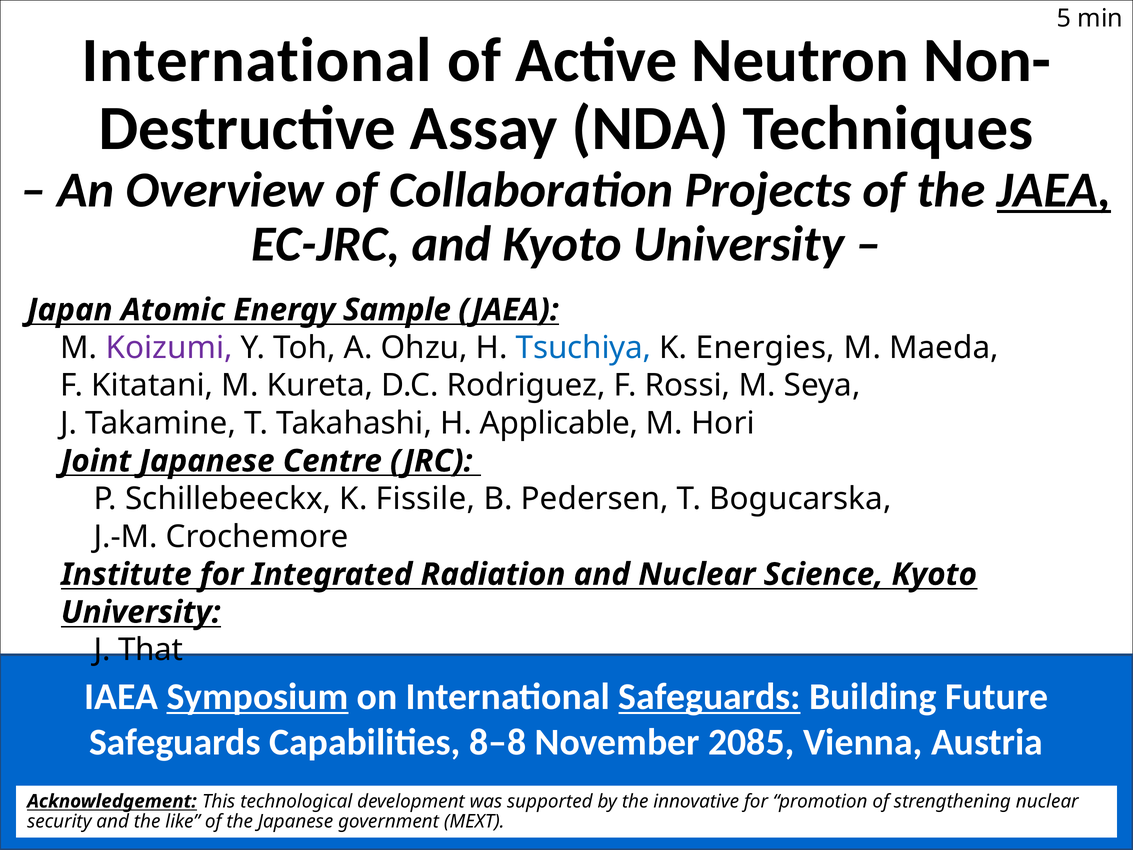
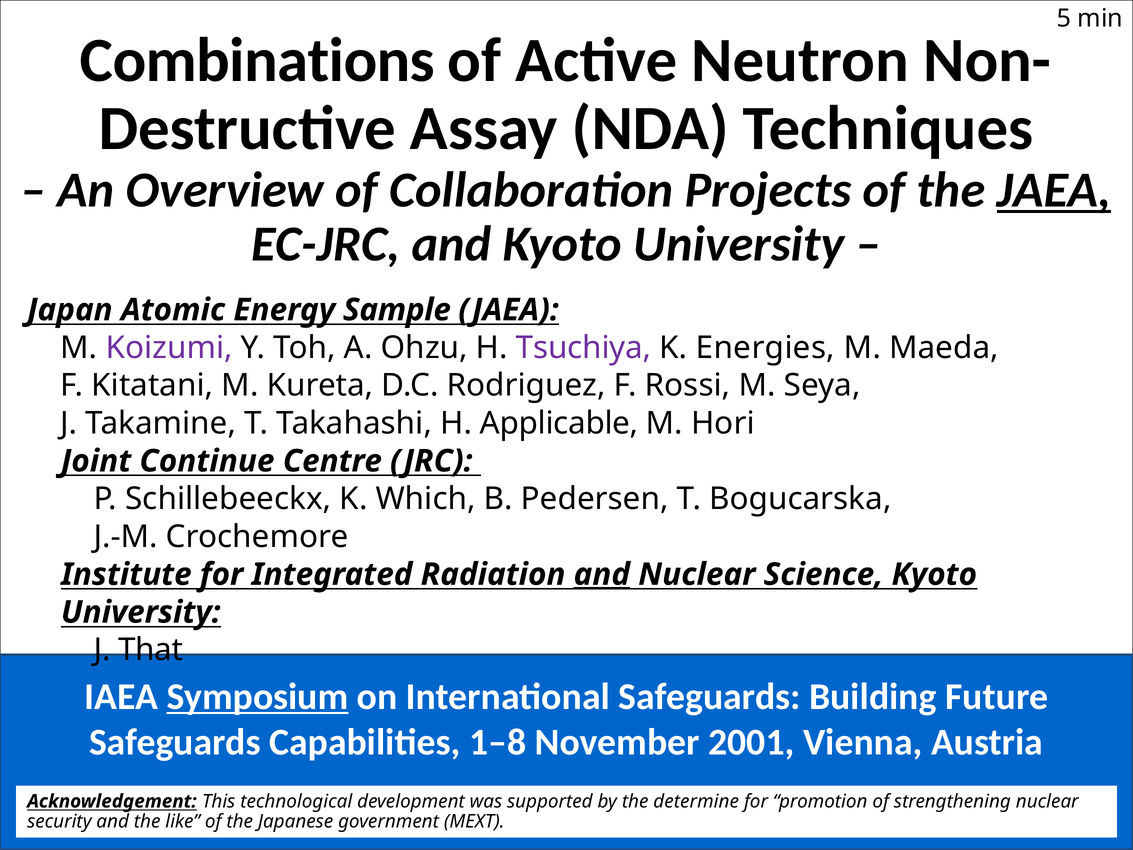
International: International -> Combinations (257, 61)
Tsuchiya colour: blue -> purple (584, 348)
Joint Japanese: Japanese -> Continue (207, 461)
Fissile: Fissile -> Which (426, 499)
and underline: none -> present (602, 574)
Safeguards underline: present -> none (710, 697)
8–8: 8–8 -> 1–8 (498, 742)
2085: 2085 -> 2001 (751, 742)
innovative: innovative -> determine (696, 801)
